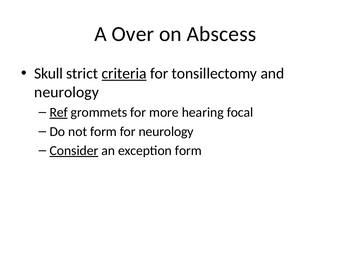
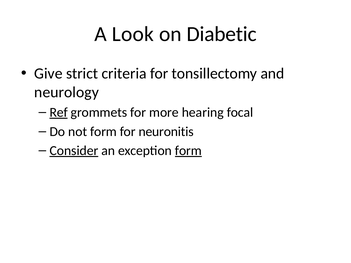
Over: Over -> Look (133, 34)
Abscess: Abscess -> Diabetic (222, 34)
Skull: Skull -> Give (48, 74)
criteria underline: present -> none (124, 74)
for neurology: neurology -> neuronitis (166, 132)
form underline: none -> present (188, 151)
